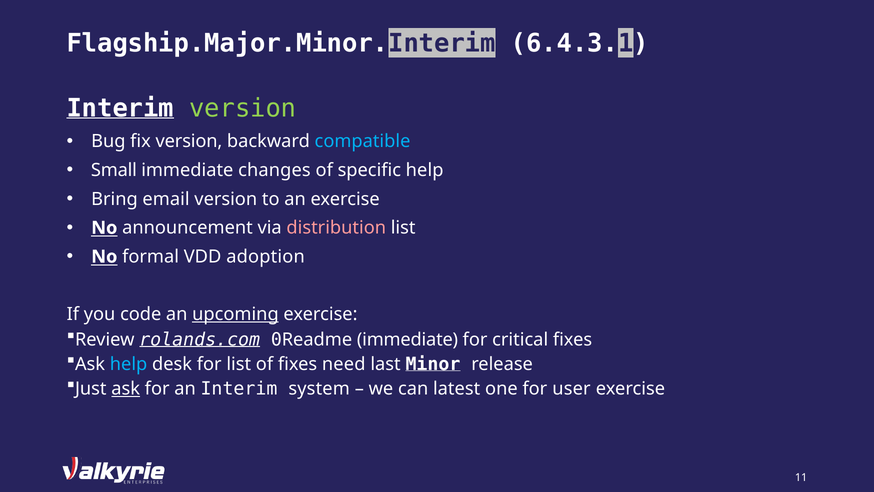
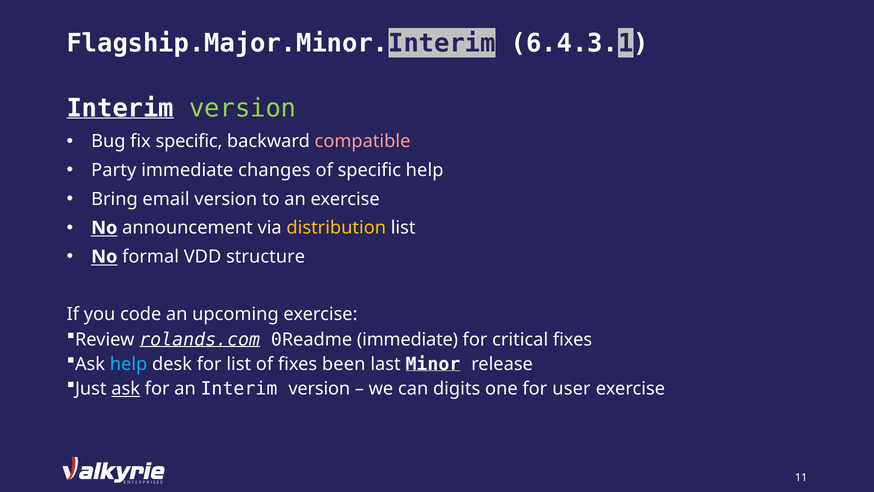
fix version: version -> specific (189, 141)
compatible colour: light blue -> pink (363, 141)
Small: Small -> Party (114, 170)
distribution colour: pink -> yellow (336, 228)
adoption: adoption -> structure (266, 256)
upcoming underline: present -> none (235, 314)
need: need -> been (344, 364)
an Interim system: system -> version (319, 388)
latest: latest -> digits (457, 388)
